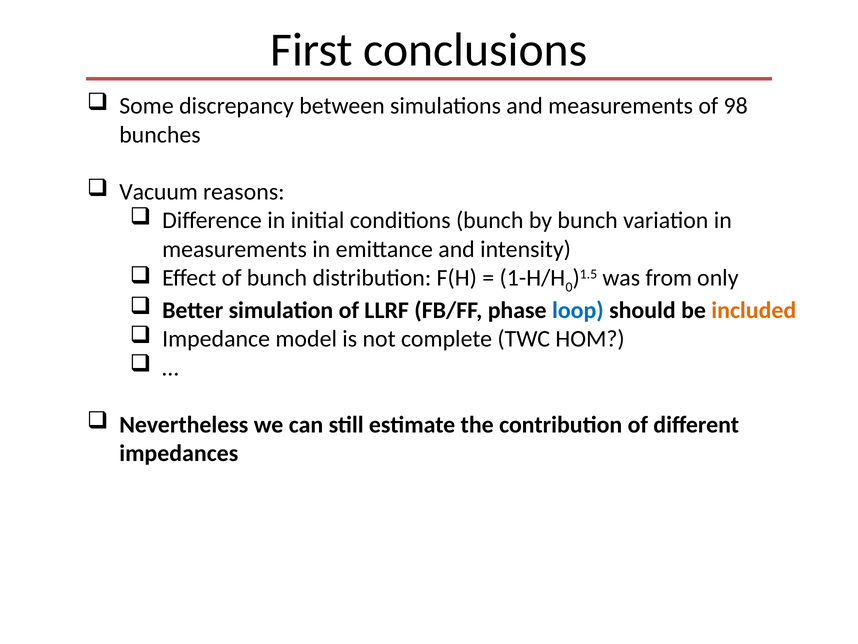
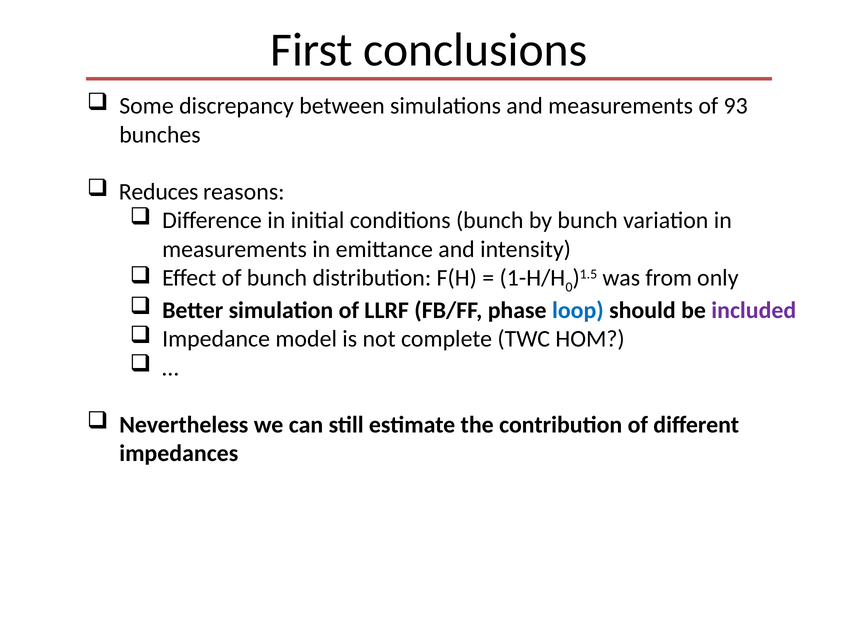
98: 98 -> 93 (736, 106)
Vacuum: Vacuum -> Reduces (159, 192)
included colour: orange -> purple (754, 310)
